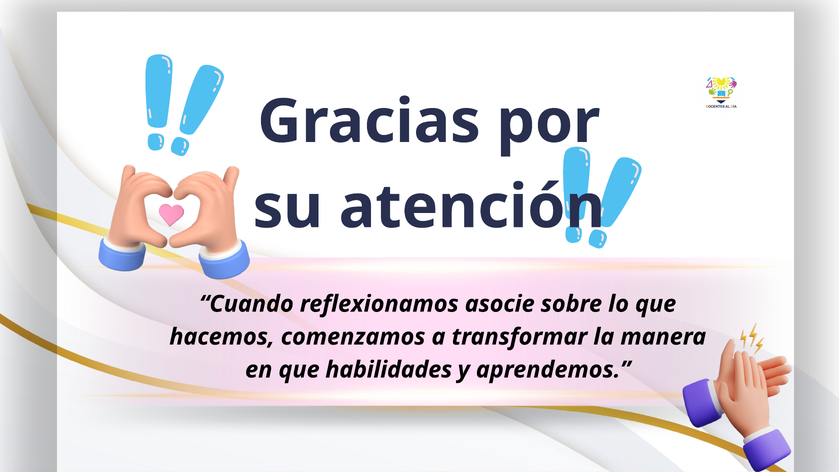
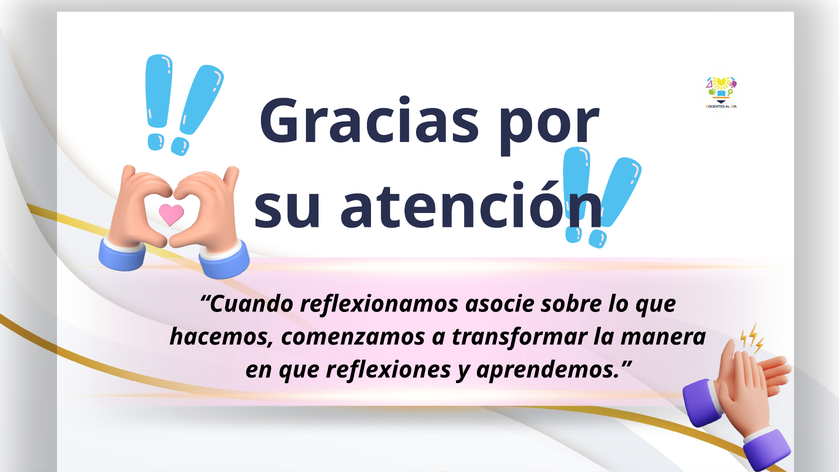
habilidades: habilidades -> reflexiones (389, 370)
